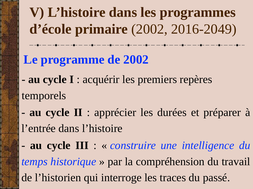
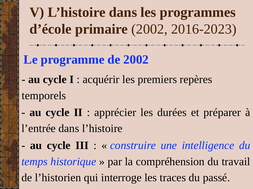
2016-2049: 2016-2049 -> 2016-2023 (204, 29)
